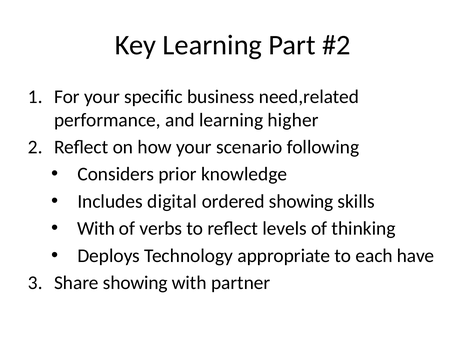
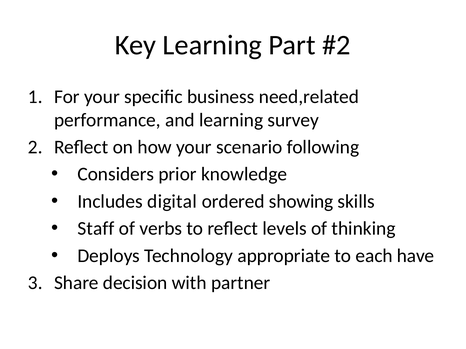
higher: higher -> survey (293, 120)
With: With -> Staff (96, 229)
Share showing: showing -> decision (135, 283)
